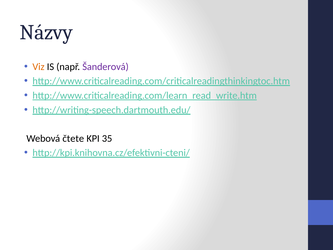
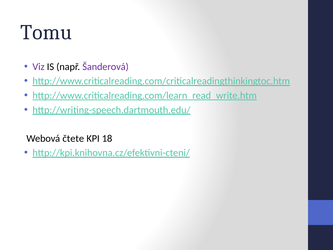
Názvy: Názvy -> Tomu (46, 32)
Viz colour: orange -> purple (39, 67)
35: 35 -> 18 (107, 138)
